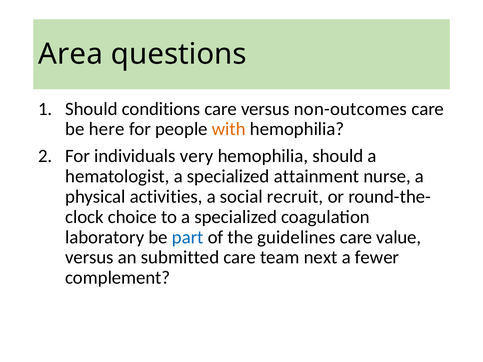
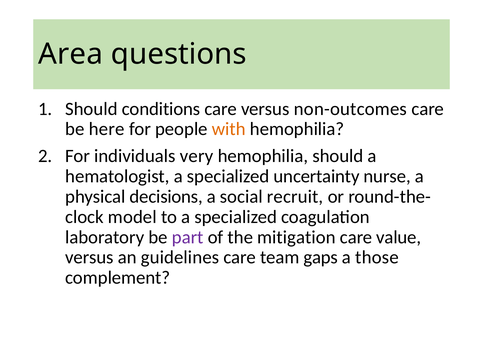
attainment: attainment -> uncertainty (317, 176)
activities: activities -> decisions (166, 197)
choice: choice -> model (132, 217)
part colour: blue -> purple (188, 237)
guidelines: guidelines -> mitigation (296, 237)
submitted: submitted -> guidelines (180, 258)
next: next -> gaps (321, 258)
fewer: fewer -> those (377, 258)
